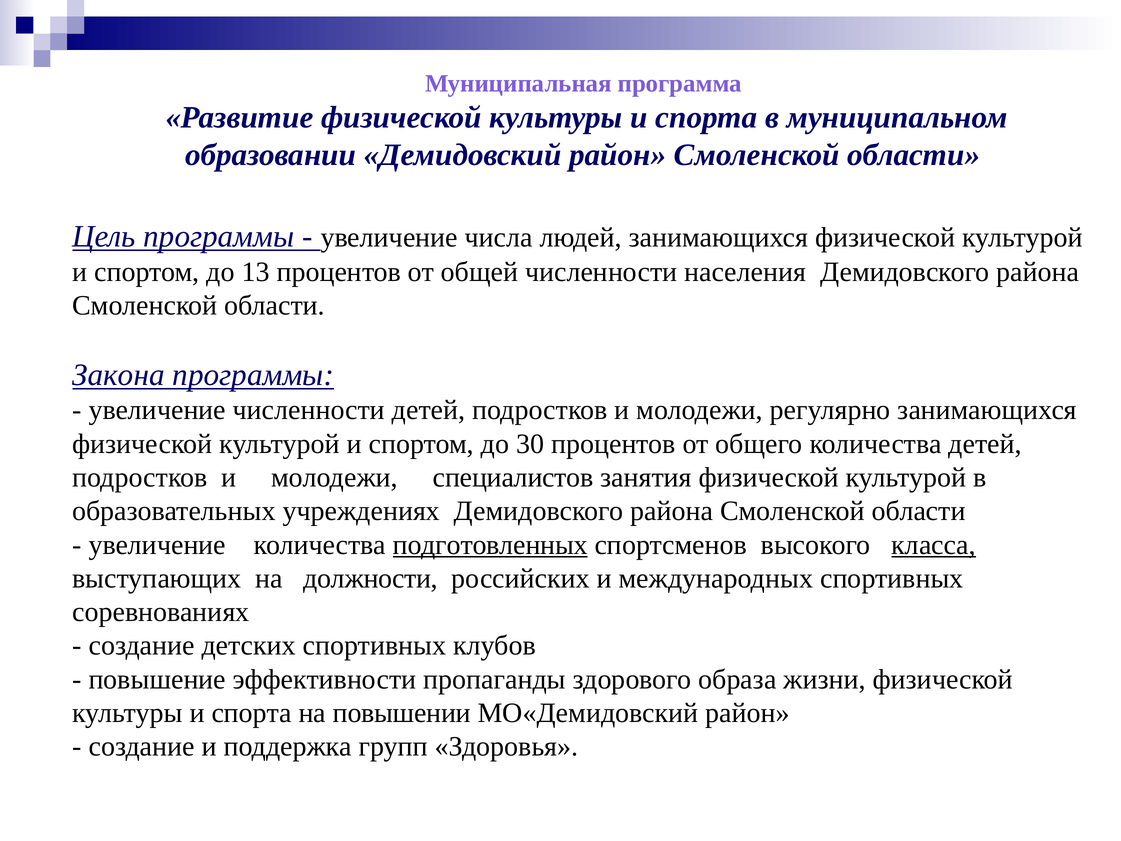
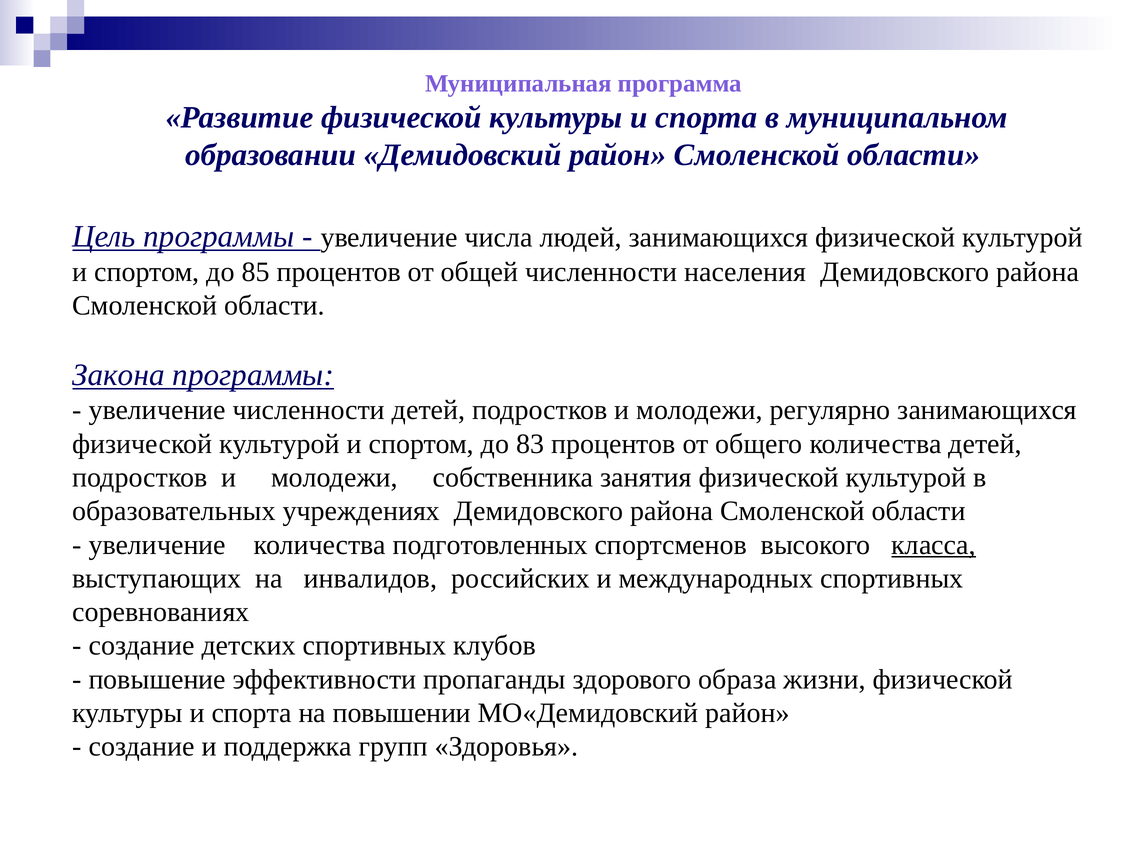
13: 13 -> 85 (256, 272)
30: 30 -> 83 (530, 444)
специалистов: специалистов -> собственника (513, 477)
подготовленных underline: present -> none (490, 545)
должности: должности -> инвалидов (370, 578)
